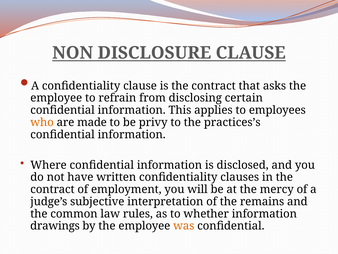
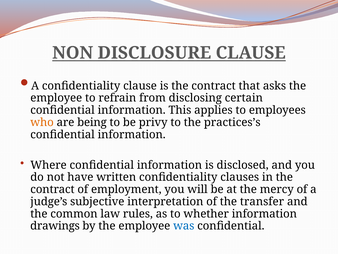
made: made -> being (92, 122)
remains: remains -> transfer (262, 201)
was colour: orange -> blue (184, 226)
